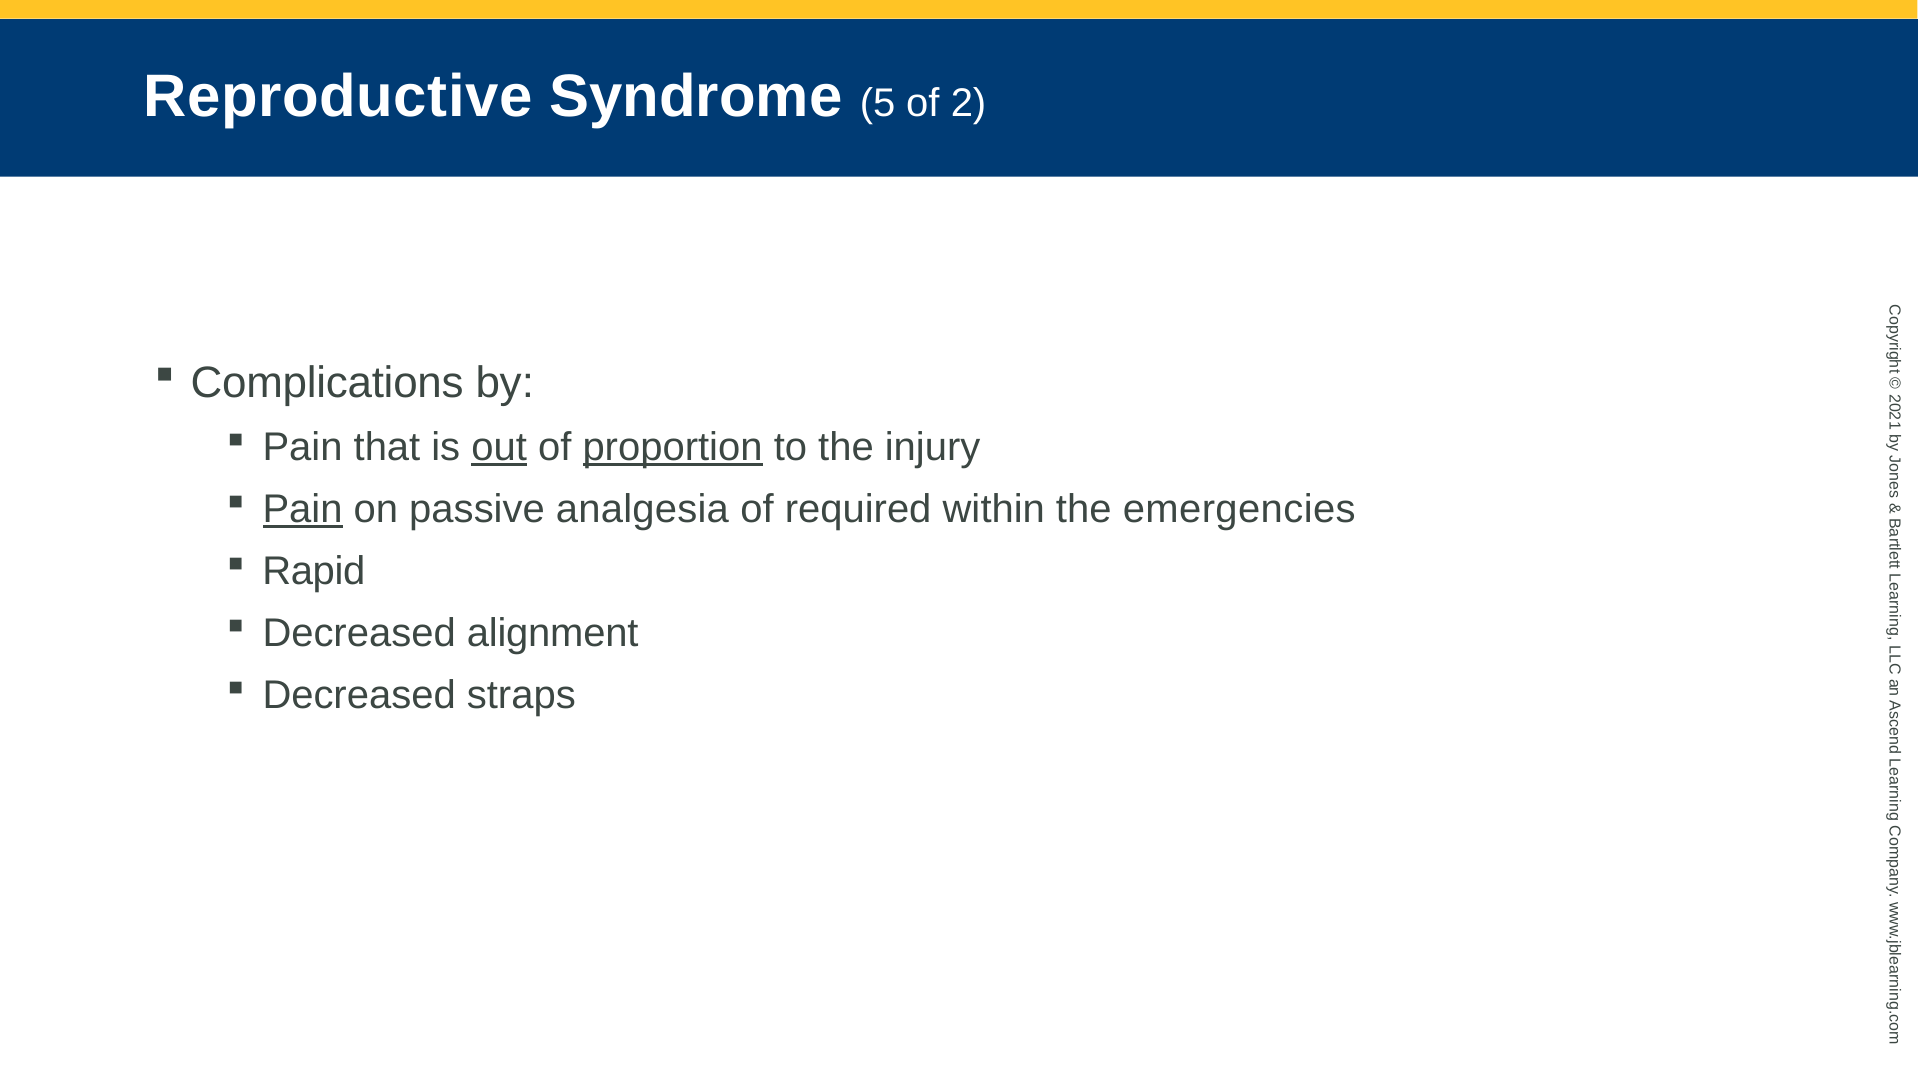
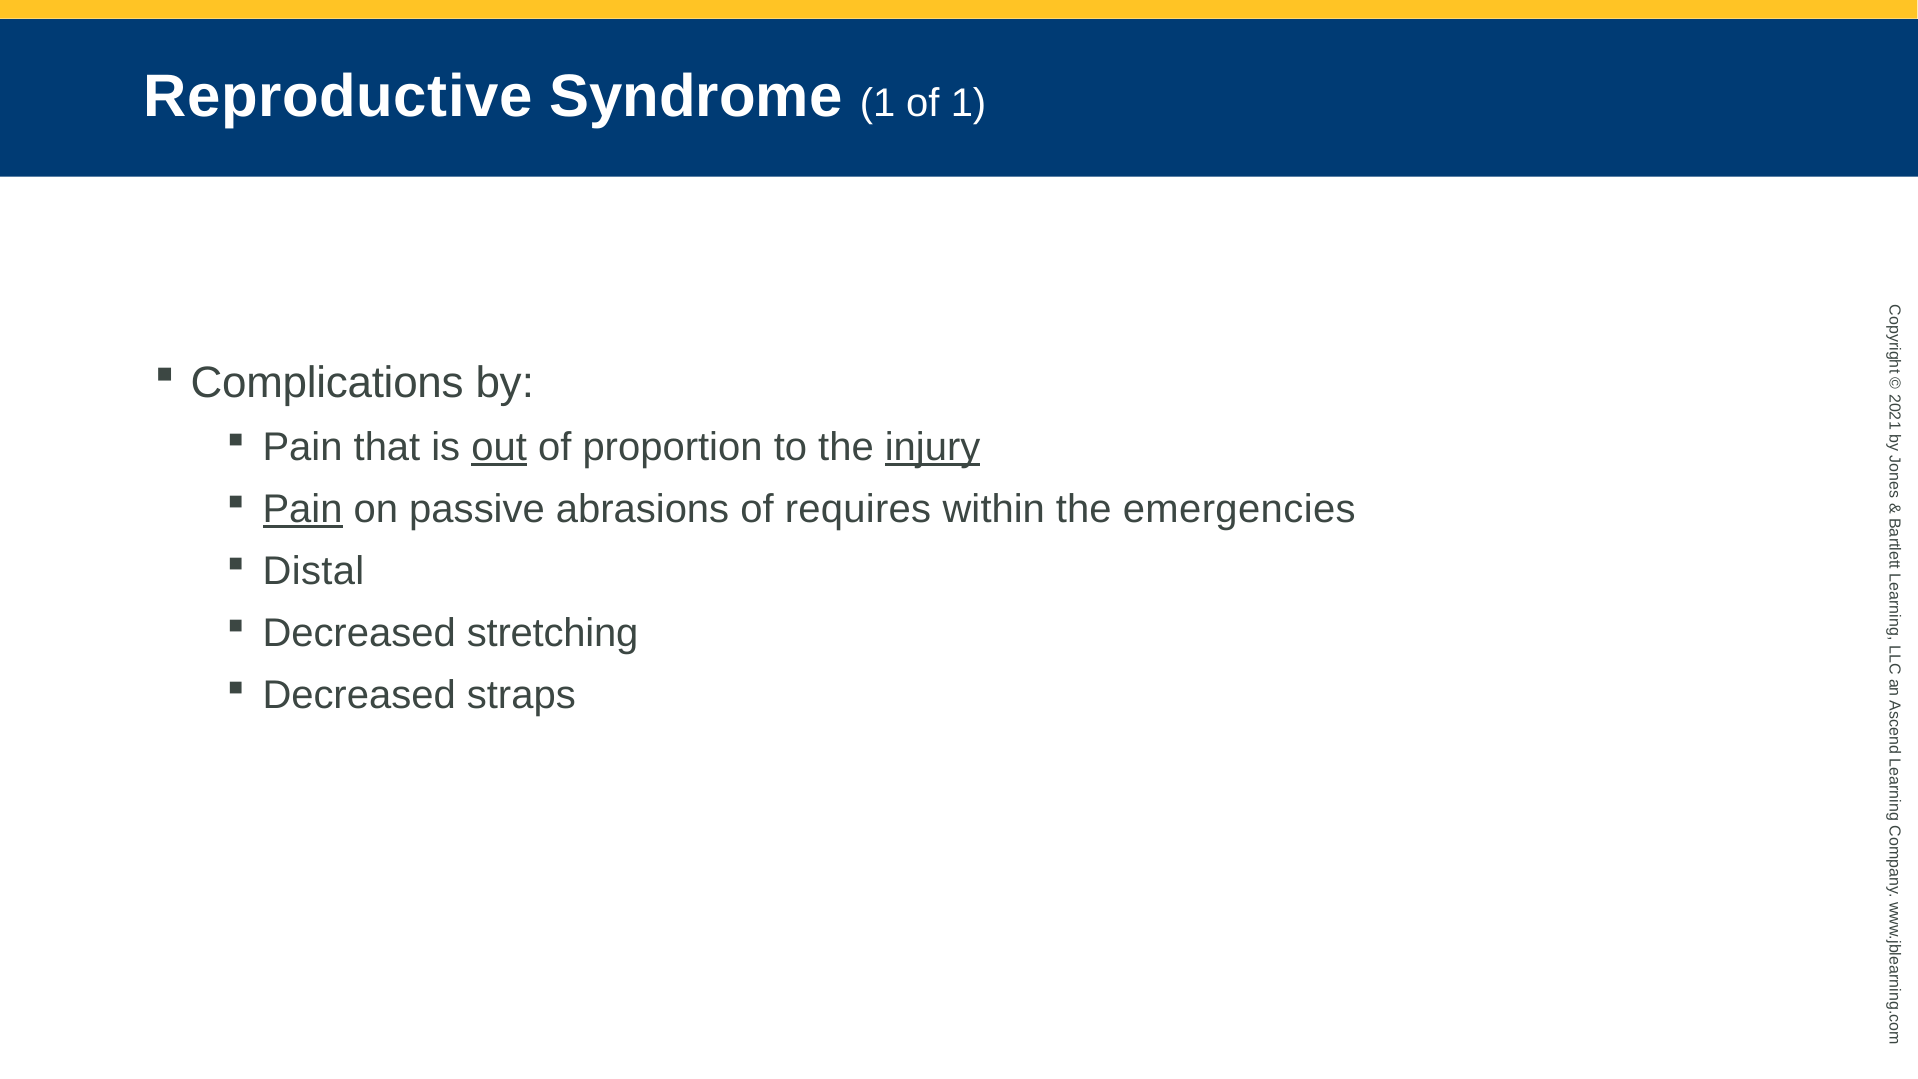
Syndrome 5: 5 -> 1 (877, 103)
of 2: 2 -> 1 (969, 103)
proportion underline: present -> none (673, 447)
injury underline: none -> present (933, 447)
analgesia: analgesia -> abrasions (643, 509)
required: required -> requires (858, 509)
Rapid: Rapid -> Distal (313, 571)
alignment: alignment -> stretching (553, 633)
